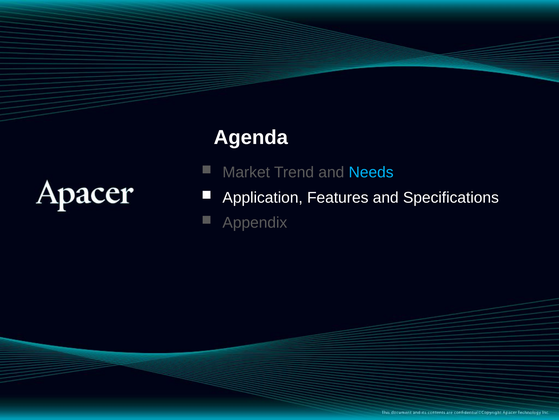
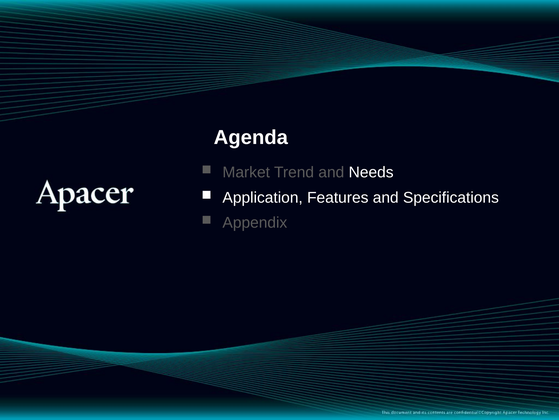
Needs colour: light blue -> white (371, 172)
